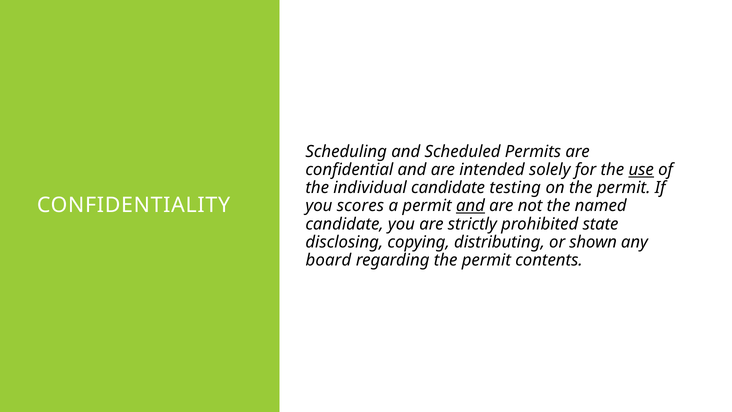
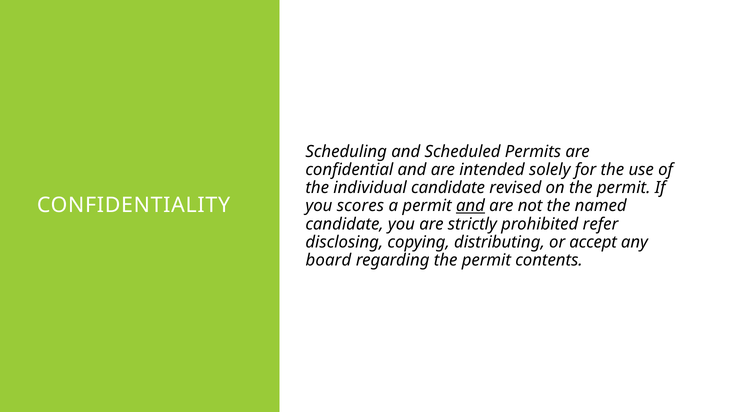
use underline: present -> none (641, 170)
testing: testing -> revised (515, 188)
state: state -> refer (600, 224)
shown: shown -> accept (593, 242)
